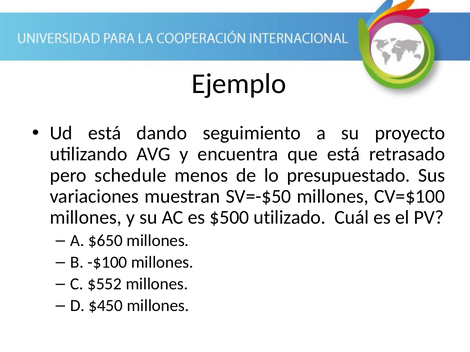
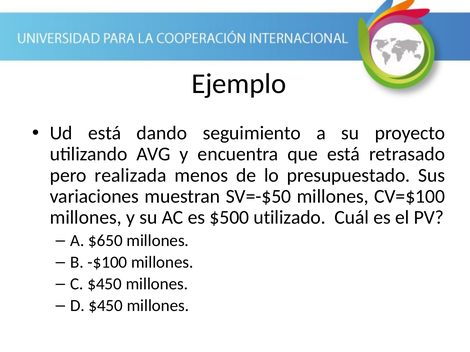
schedule: schedule -> realizada (131, 176)
C $552: $552 -> $450 (105, 284)
